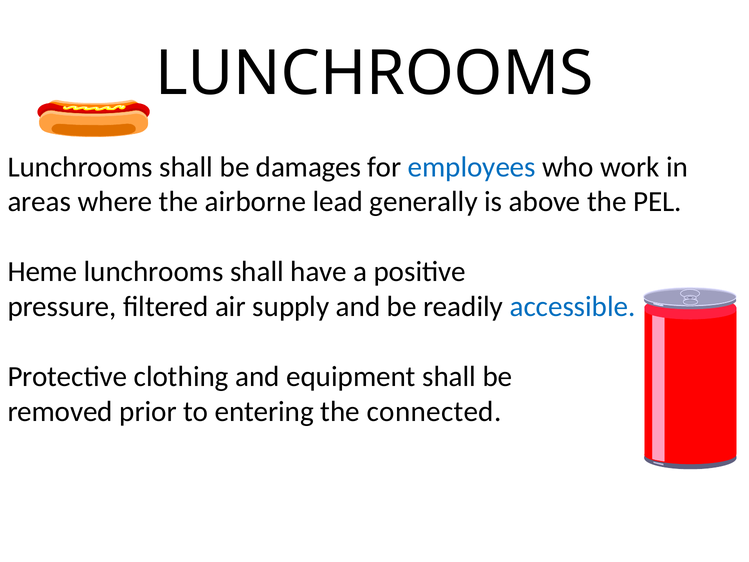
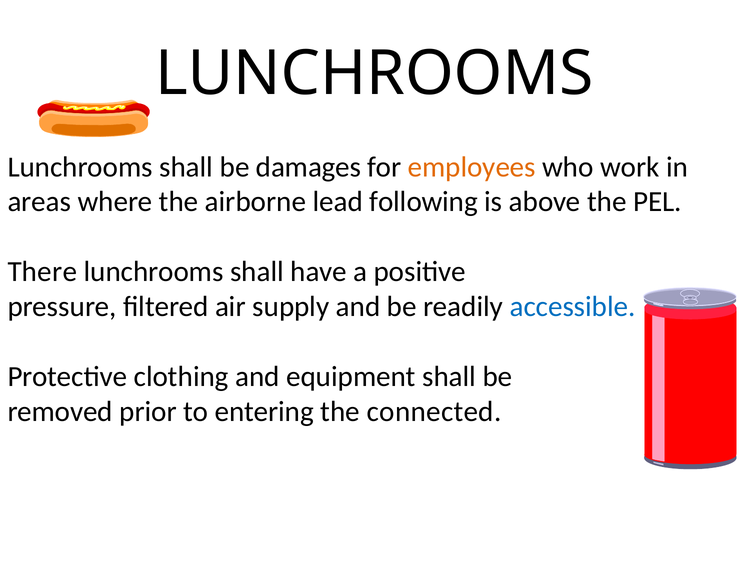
employees colour: blue -> orange (472, 167)
generally: generally -> following (424, 202)
Heme: Heme -> There (42, 272)
